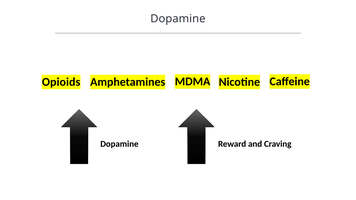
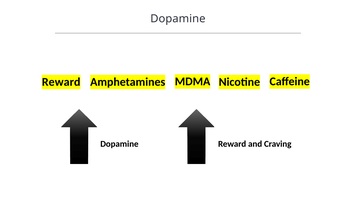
Opioids: Opioids -> Reward (61, 82)
